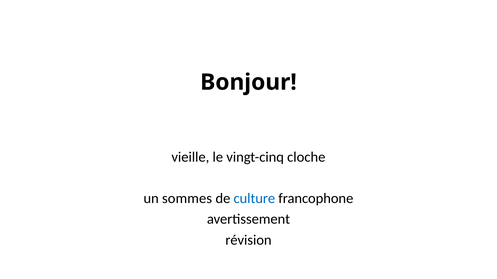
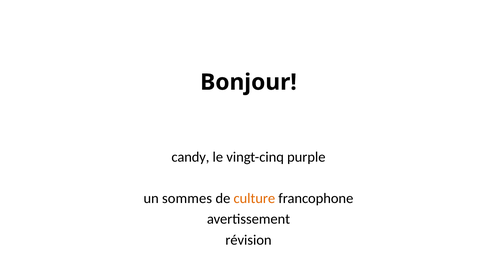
vieille: vieille -> candy (190, 157)
cloche: cloche -> purple (306, 157)
culture colour: blue -> orange (254, 199)
